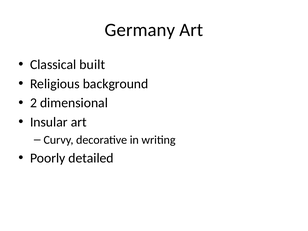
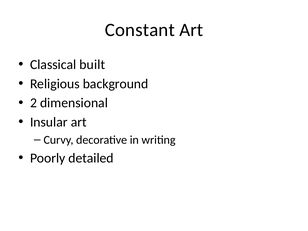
Germany: Germany -> Constant (140, 30)
